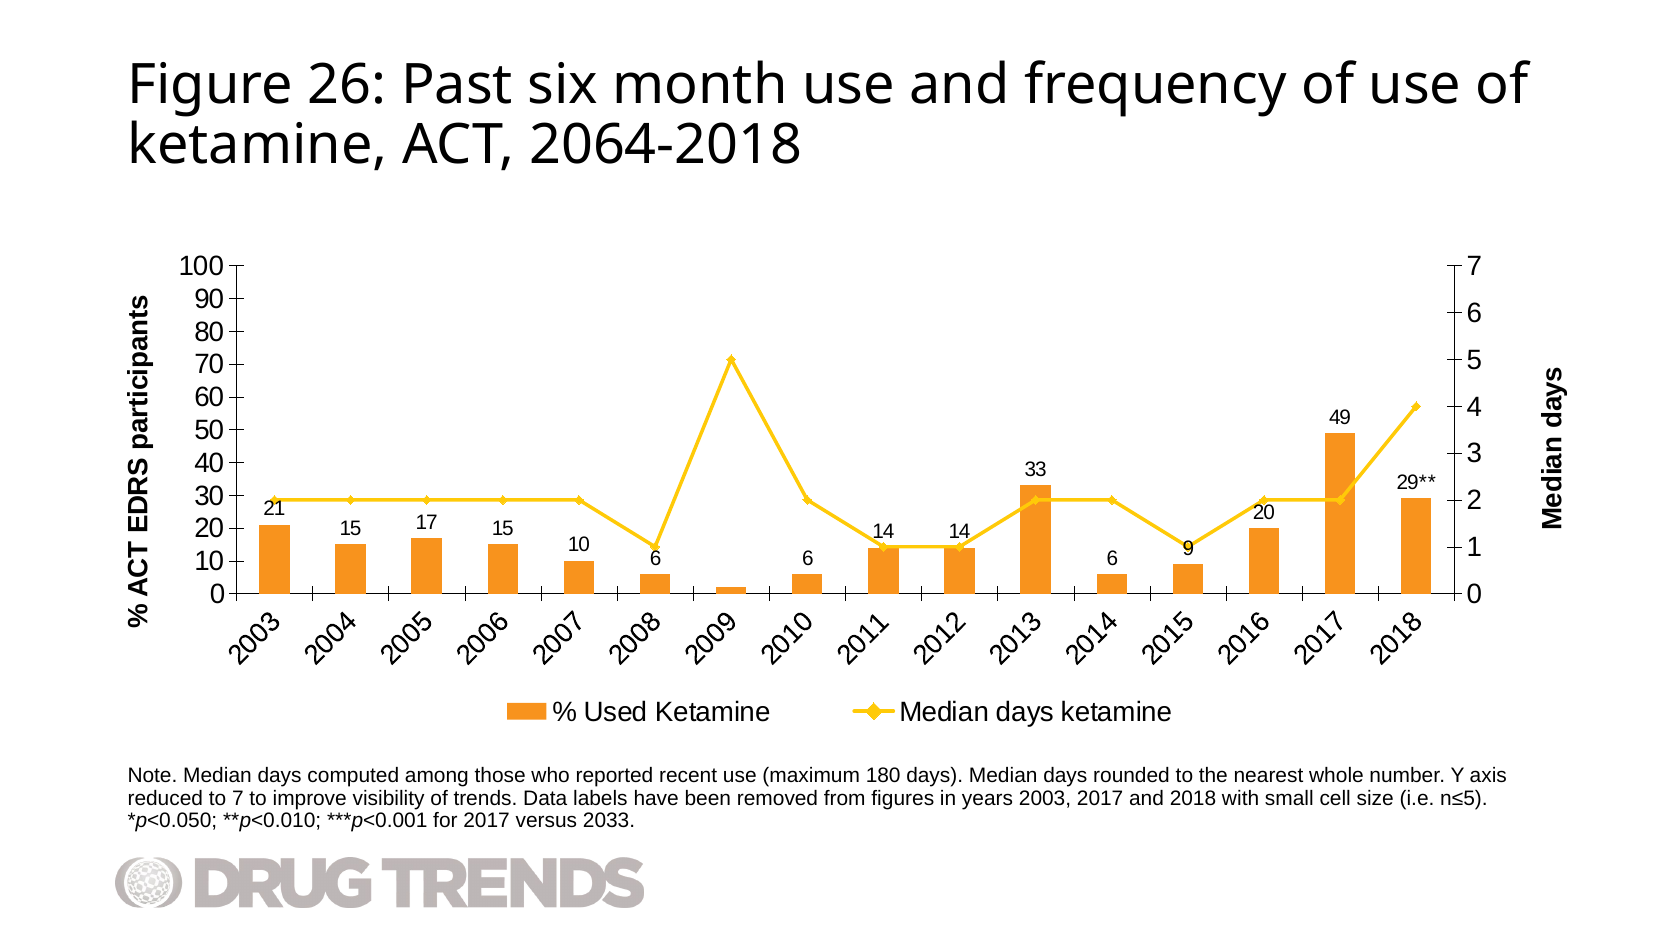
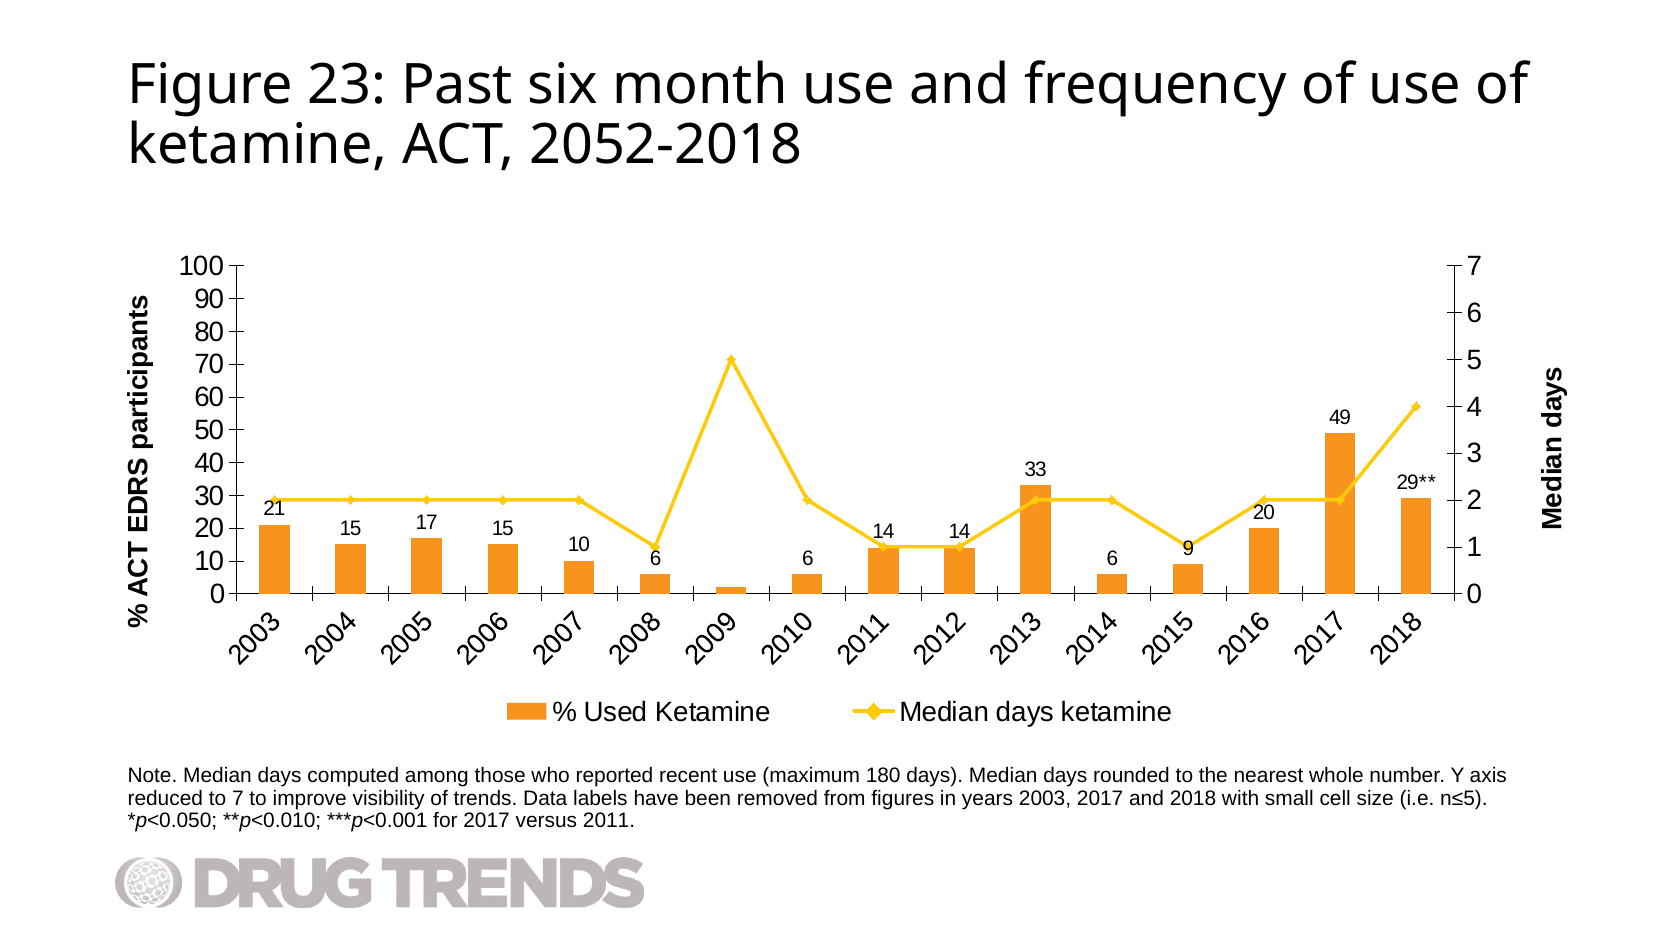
26: 26 -> 23 (347, 85)
2064-2018: 2064-2018 -> 2052-2018 (666, 145)
2033: 2033 -> 2011 (609, 821)
